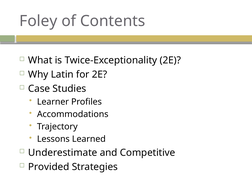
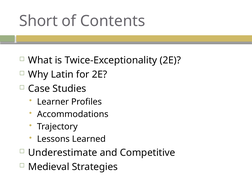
Foley: Foley -> Short (38, 21)
Provided: Provided -> Medieval (49, 167)
